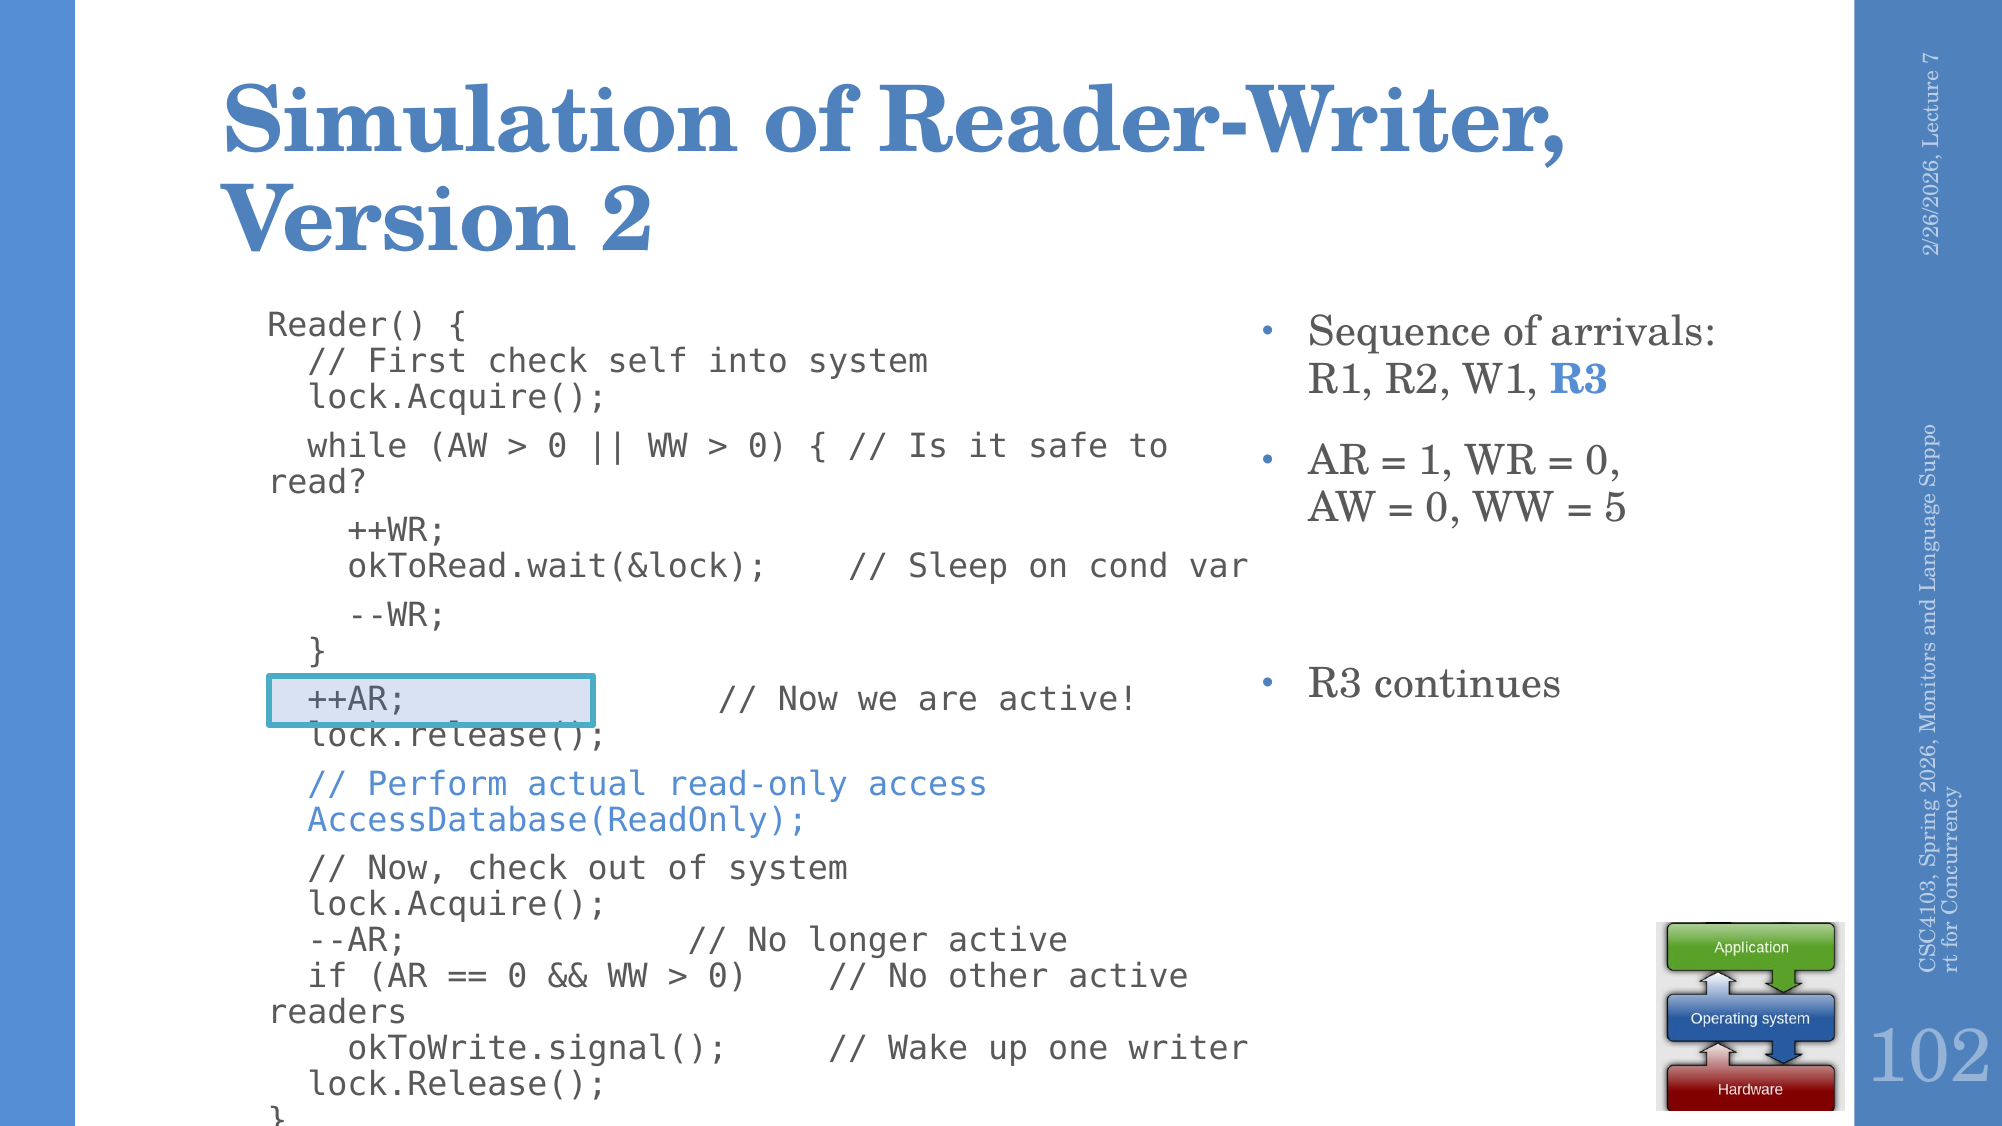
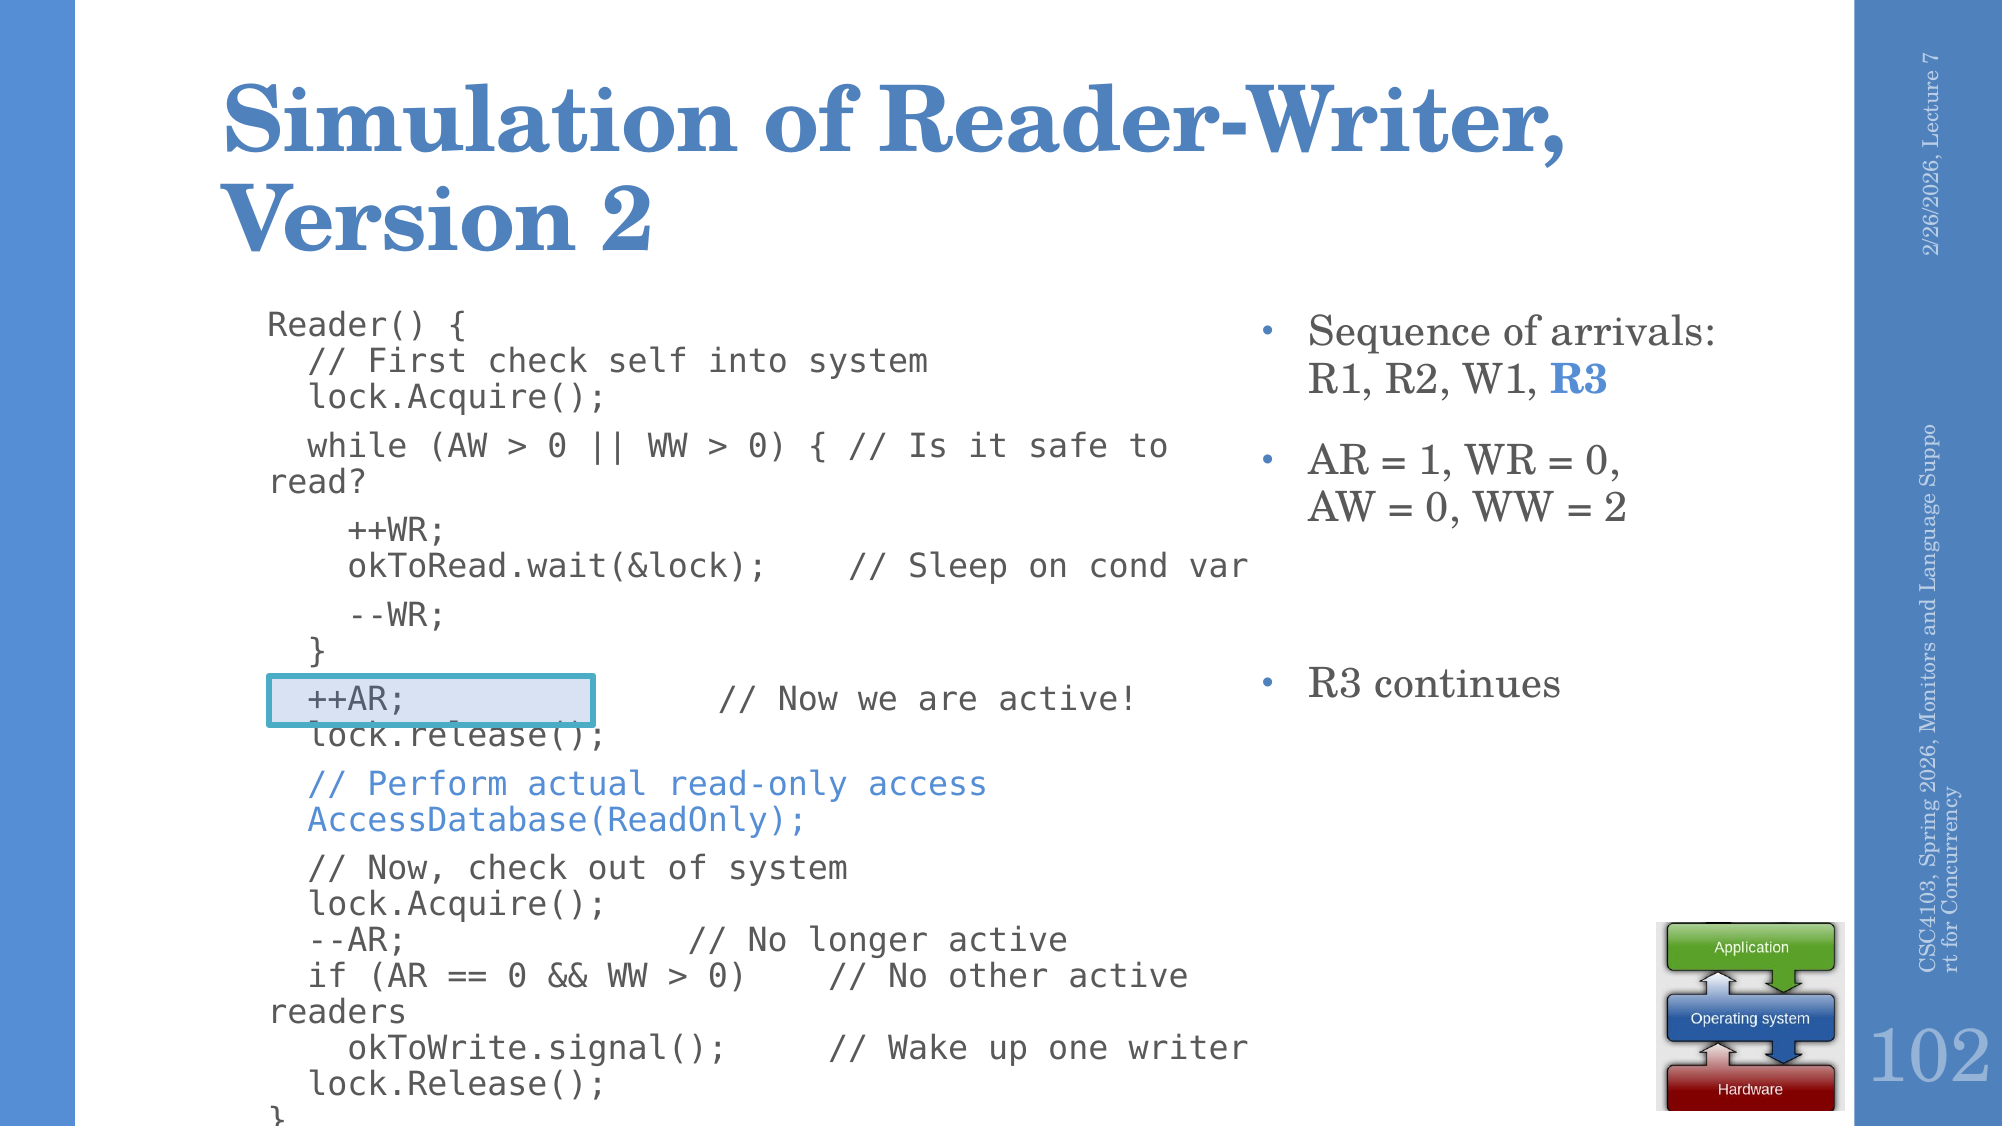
5: 5 -> 2 (1616, 508)
